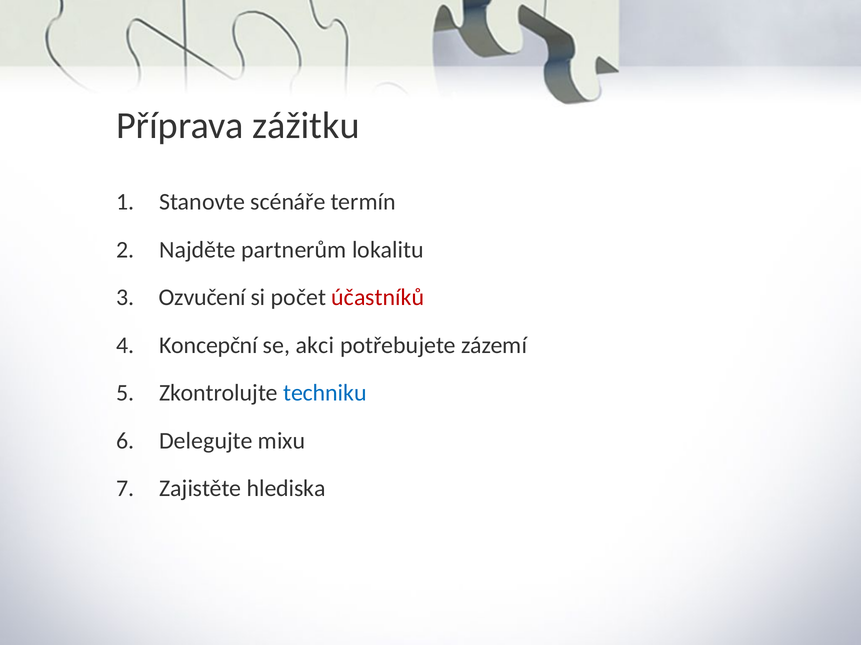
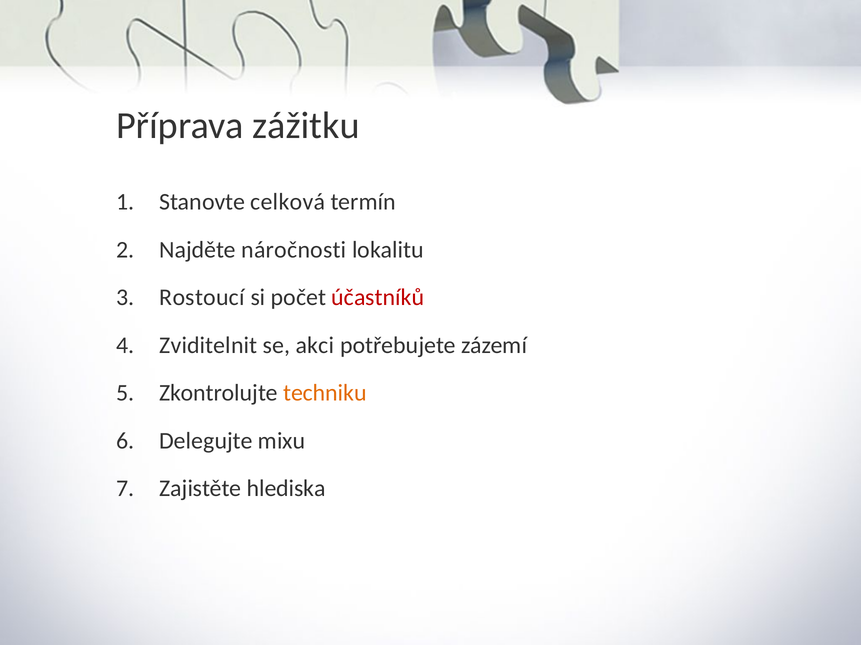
scénáře: scénáře -> celková (288, 202)
partnerům: partnerům -> náročnosti (294, 250)
Ozvučení: Ozvučení -> Rostoucí (202, 298)
Koncepční: Koncepční -> Zviditelnit (208, 346)
techniku colour: blue -> orange (325, 393)
